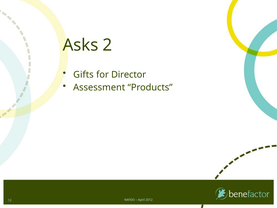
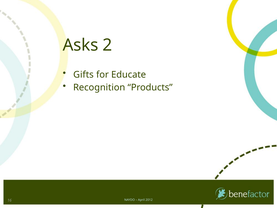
Director: Director -> Educate (129, 75)
Assessment: Assessment -> Recognition (99, 87)
